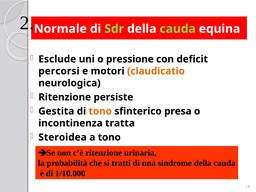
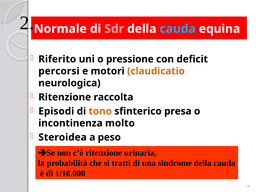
Sdr colour: light green -> pink (114, 29)
cauda colour: light green -> light blue (178, 29)
Esclude: Esclude -> Riferito (57, 59)
persiste: persiste -> raccolta (113, 97)
Gestita: Gestita -> Episodi (56, 111)
tratta: tratta -> molto (120, 123)
a tono: tono -> peso (109, 137)
